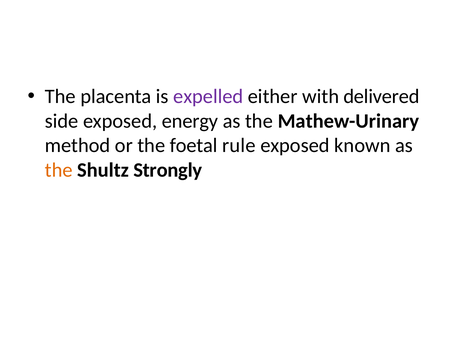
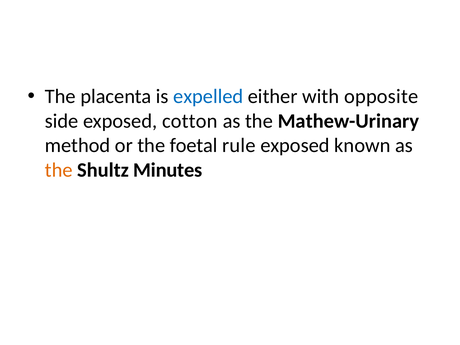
expelled colour: purple -> blue (208, 96)
delivered: delivered -> opposite (381, 96)
energy: energy -> cotton (190, 121)
Strongly: Strongly -> Minutes (168, 170)
